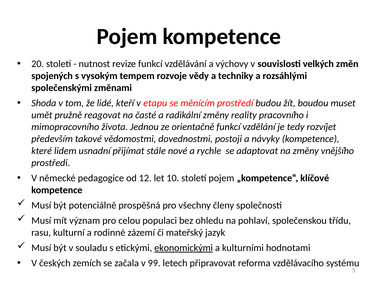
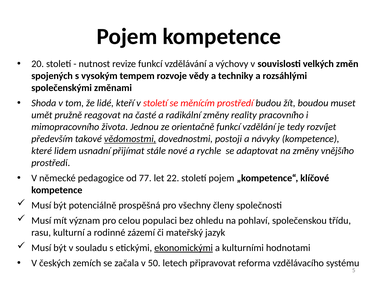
v etapu: etapu -> století (155, 103)
vědomostmi underline: none -> present (130, 139)
12: 12 -> 77 (145, 178)
10: 10 -> 22 (173, 178)
99: 99 -> 50 (154, 264)
